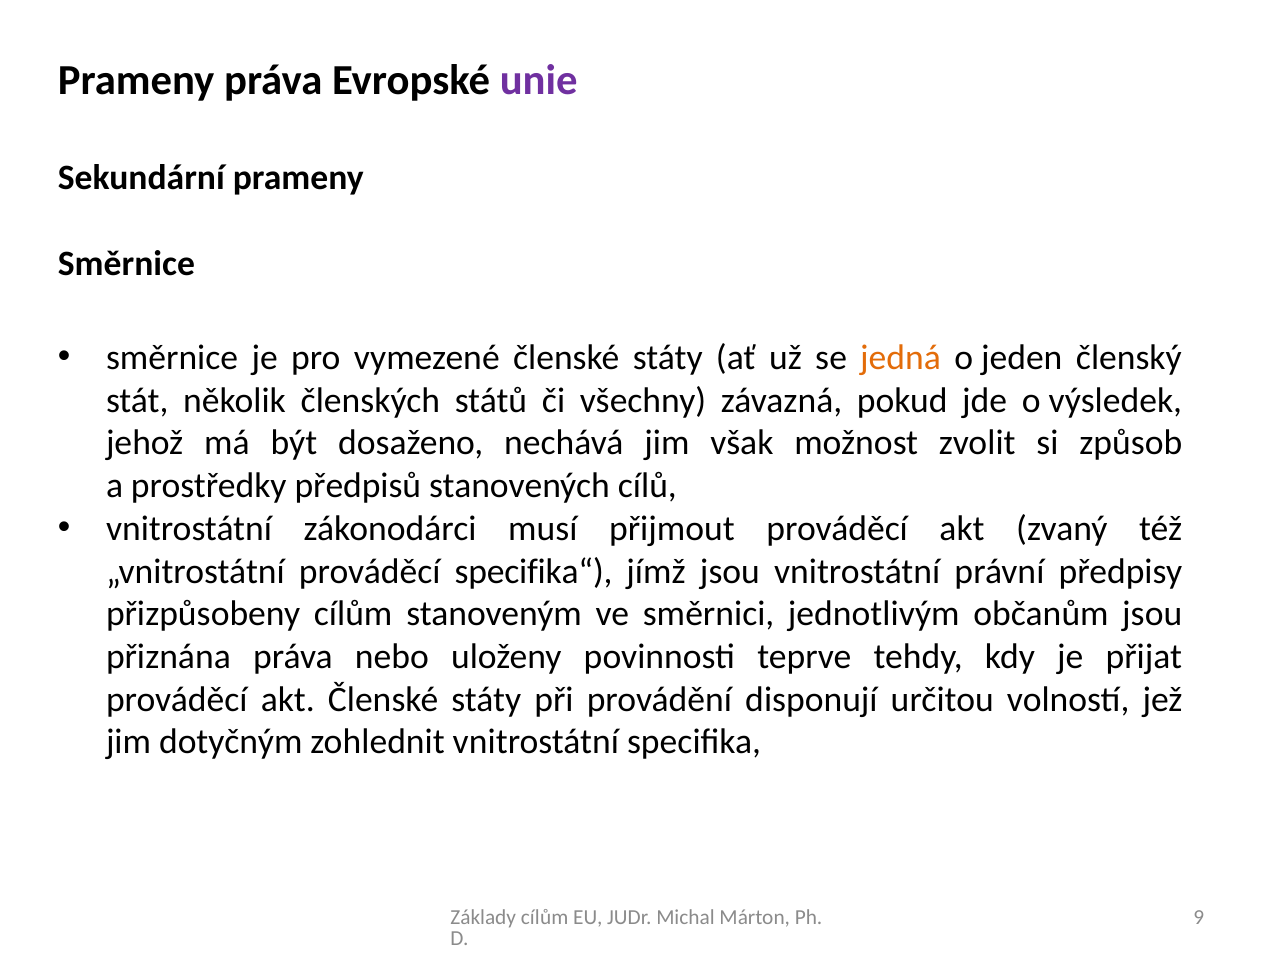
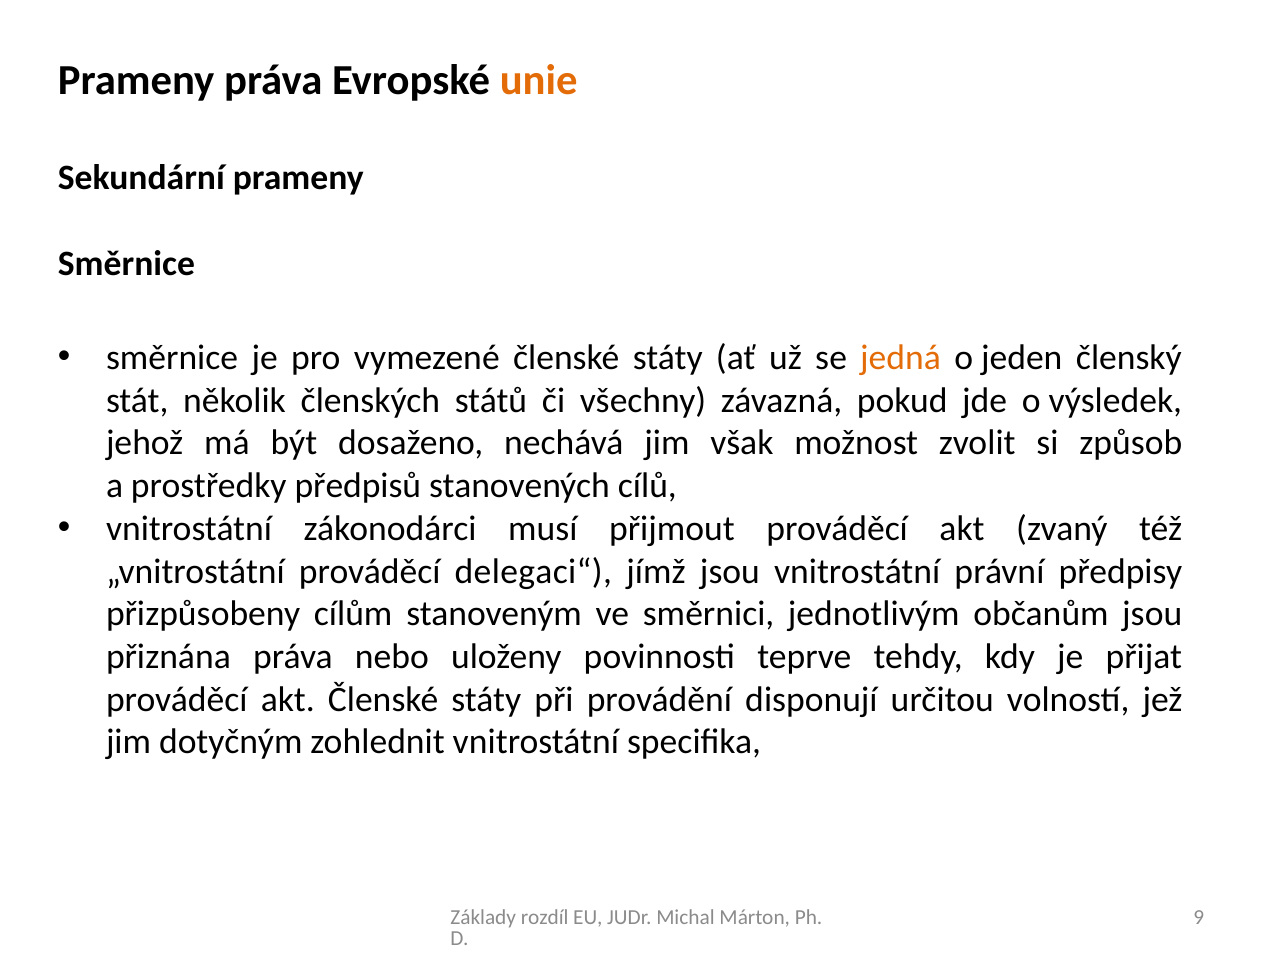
unie colour: purple -> orange (539, 80)
specifika“: specifika“ -> delegaci“ (533, 571)
Základy cílům: cílům -> rozdíl (545, 917)
